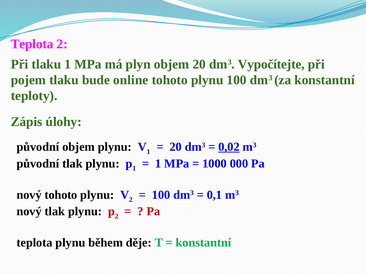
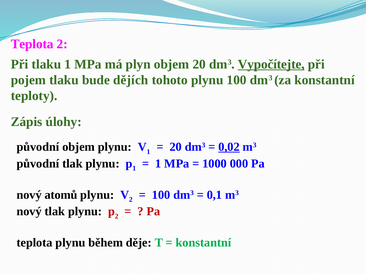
Vypočítejte underline: none -> present (271, 64)
online: online -> dějích (131, 80)
nový tohoto: tohoto -> atomů (61, 195)
